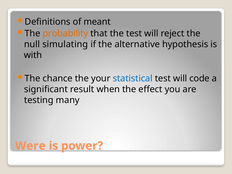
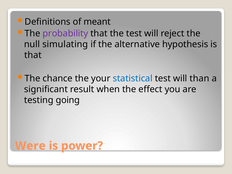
probability colour: orange -> purple (65, 33)
with: with -> that (33, 55)
code: code -> than (199, 78)
many: many -> going (68, 100)
